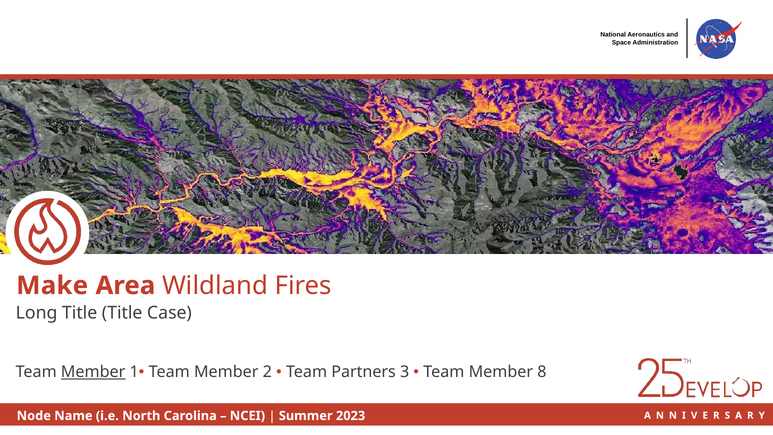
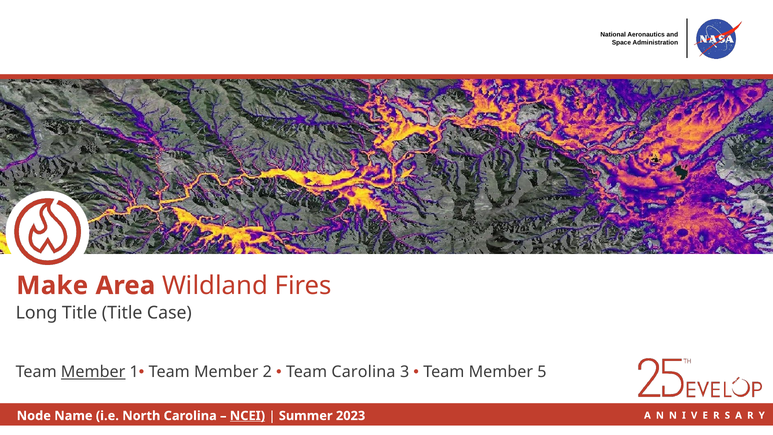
Team Partners: Partners -> Carolina (363, 372)
8: 8 -> 5 (542, 372)
NCEI underline: none -> present (247, 416)
